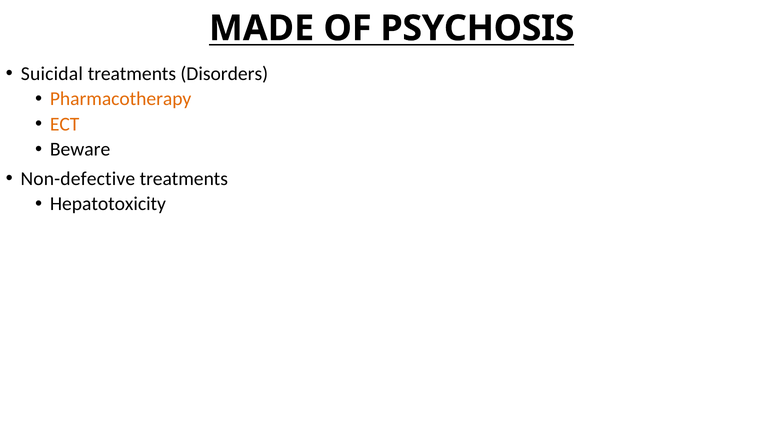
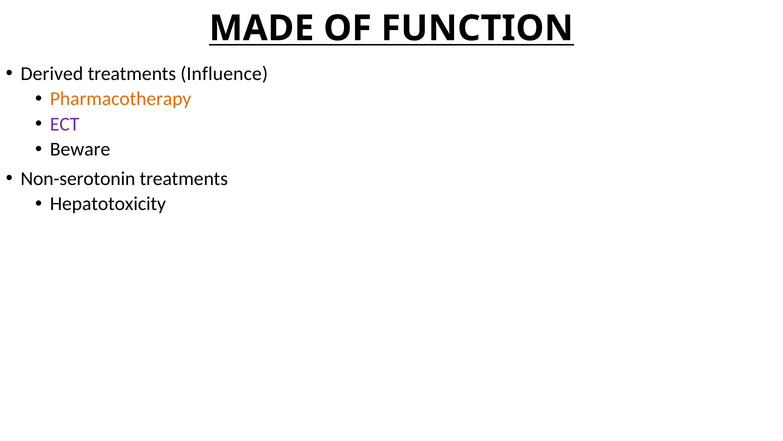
PSYCHOSIS: PSYCHOSIS -> FUNCTION (477, 28)
Suicidal: Suicidal -> Derived (52, 74)
Disorders: Disorders -> Influence (224, 74)
ECT colour: orange -> purple (65, 124)
Non-defective: Non-defective -> Non-serotonin (78, 178)
